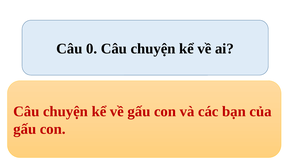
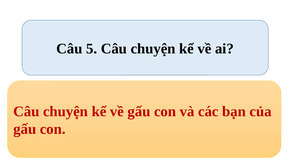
0: 0 -> 5 (92, 49)
